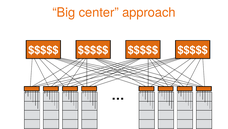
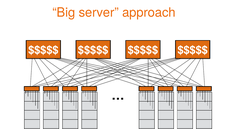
center: center -> server (99, 12)
